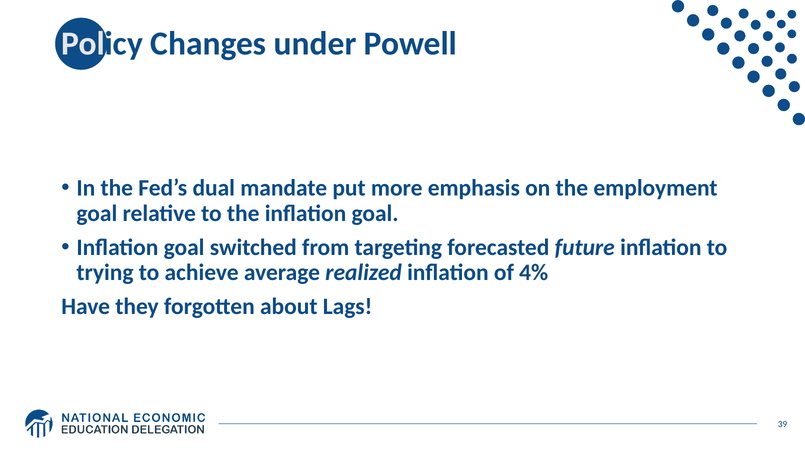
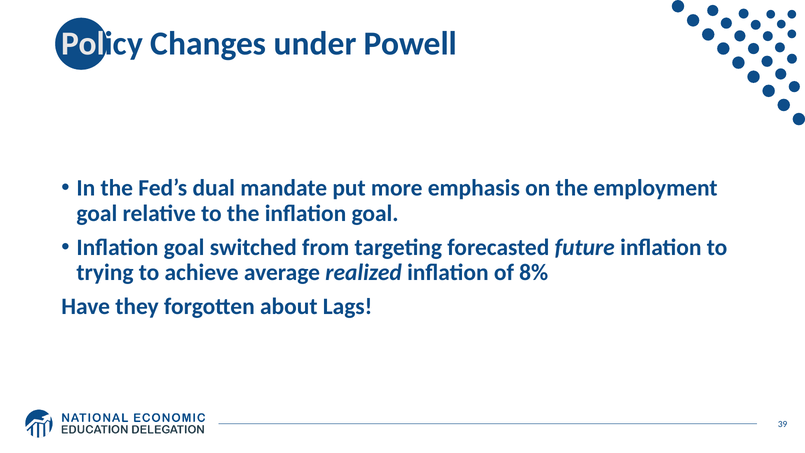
4%: 4% -> 8% (534, 273)
